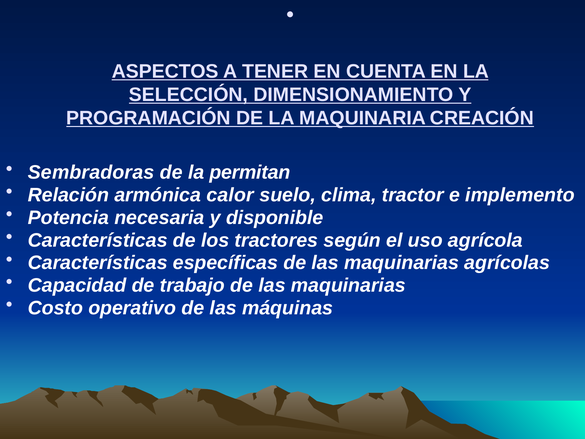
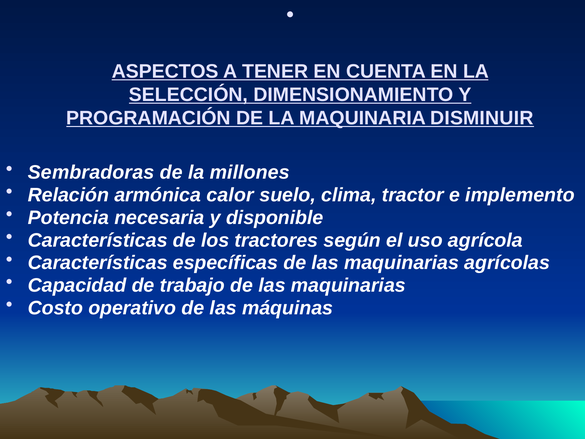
CREACIÓN: CREACIÓN -> DISMINUIR (482, 118)
permitan: permitan -> millones (250, 172)
